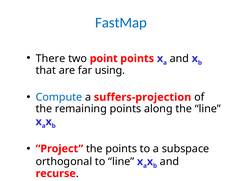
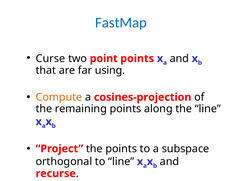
There: There -> Curse (50, 59)
Compute colour: blue -> orange (59, 97)
suffers-projection: suffers-projection -> cosines-projection (143, 97)
